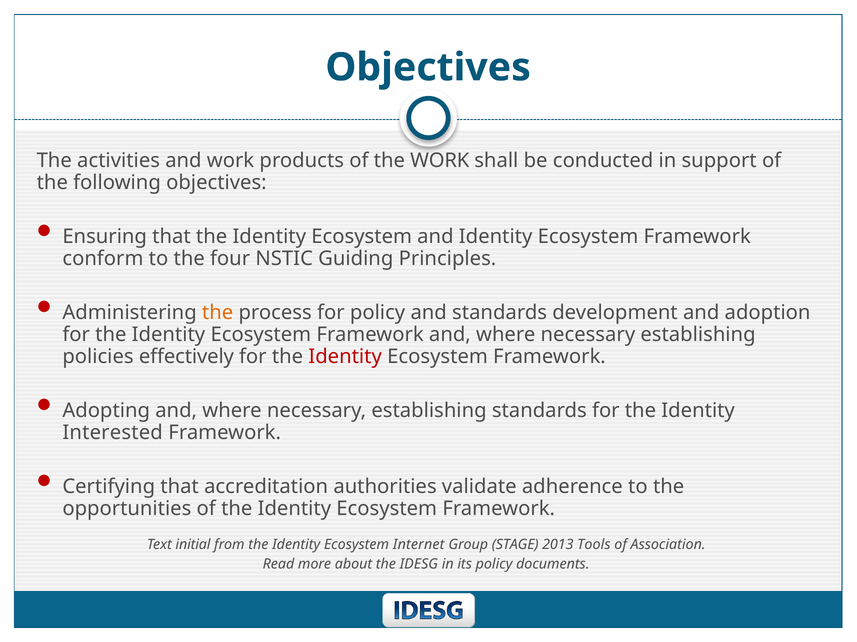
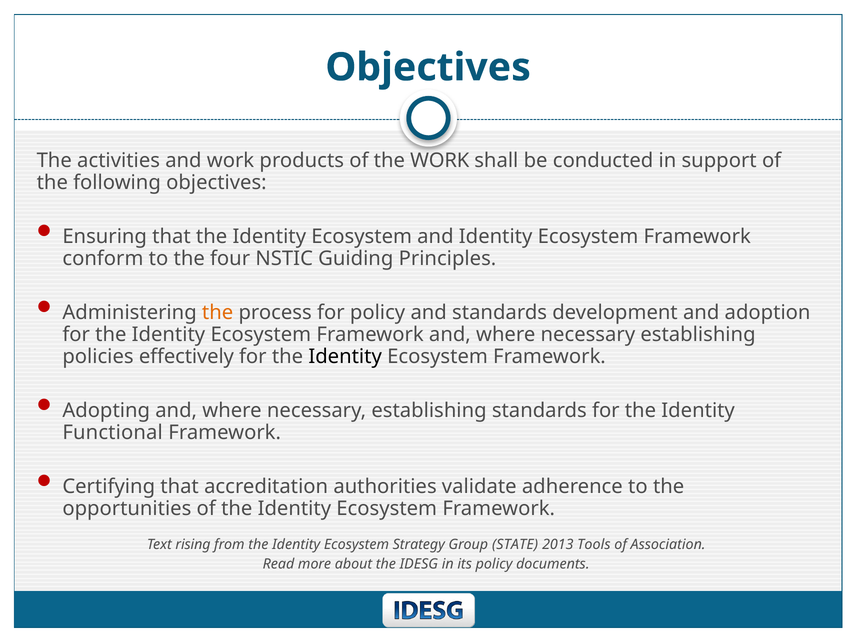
Identity colour: red -> black (345, 357)
Interested: Interested -> Functional (113, 433)
initial: initial -> rising (193, 545)
Internet: Internet -> Strategy (419, 545)
STAGE: STAGE -> STATE (515, 545)
